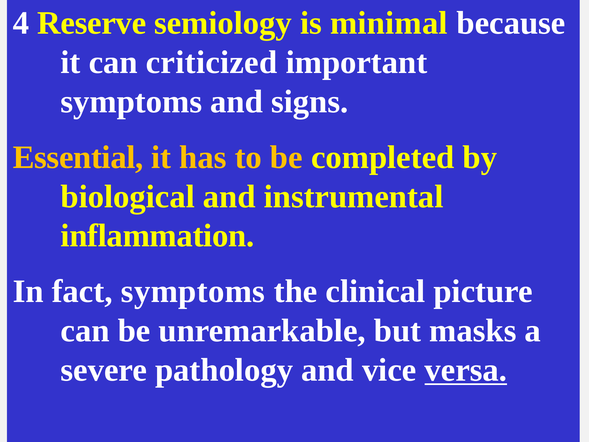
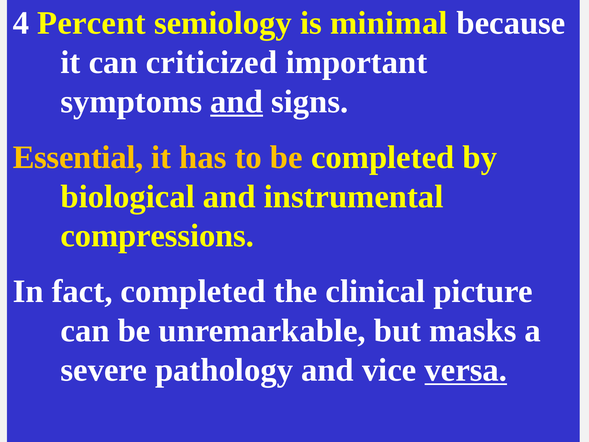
Reserve: Reserve -> Percent (91, 23)
and underline: none -> present (237, 102)
inflammation: inflammation -> compressions (157, 236)
fact symptoms: symptoms -> completed (193, 291)
